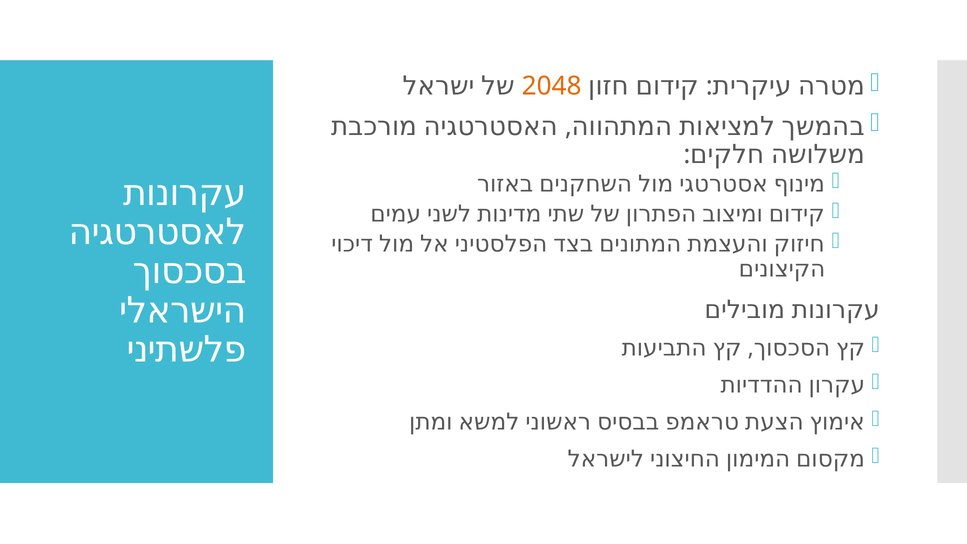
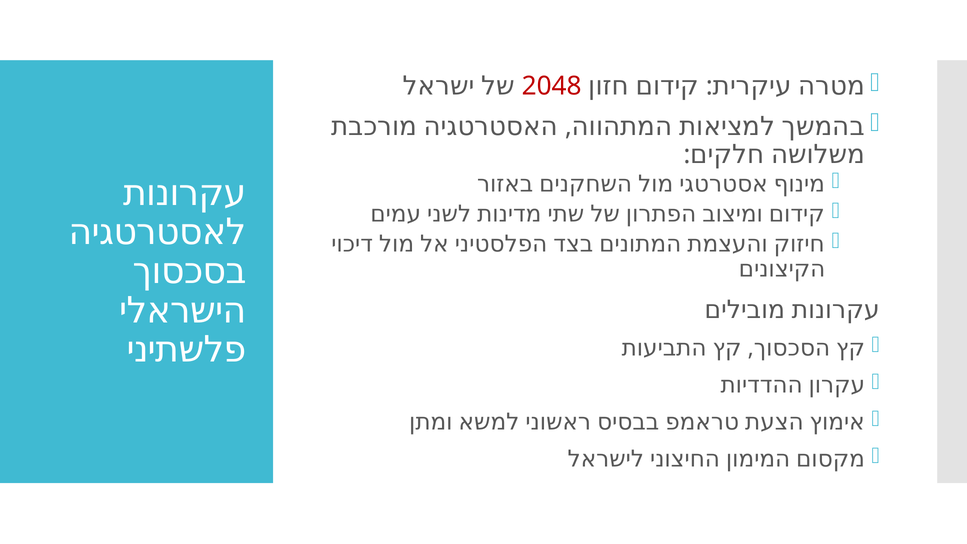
2048 colour: orange -> red (552, 86)
